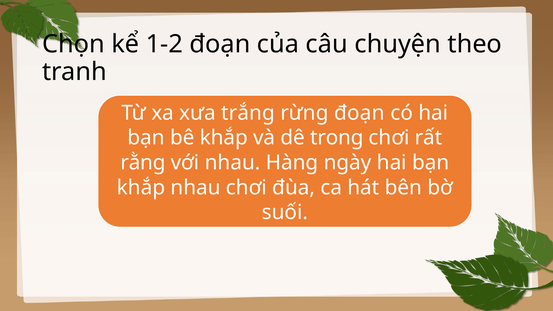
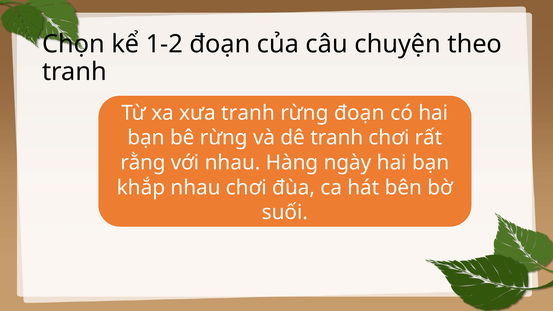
xưa trắng: trắng -> tranh (248, 113)
bê khắp: khắp -> rừng (224, 138)
dê trong: trong -> tranh (337, 138)
